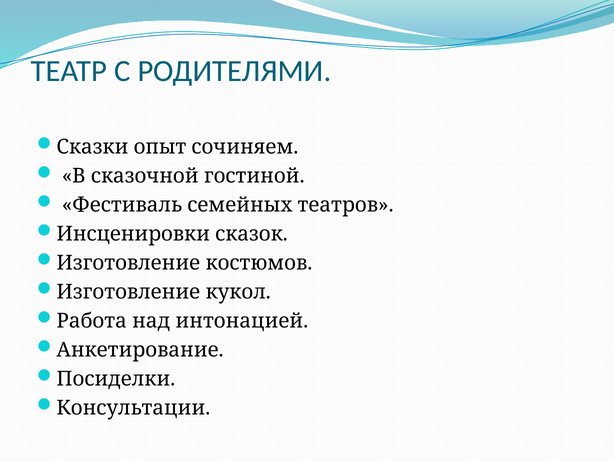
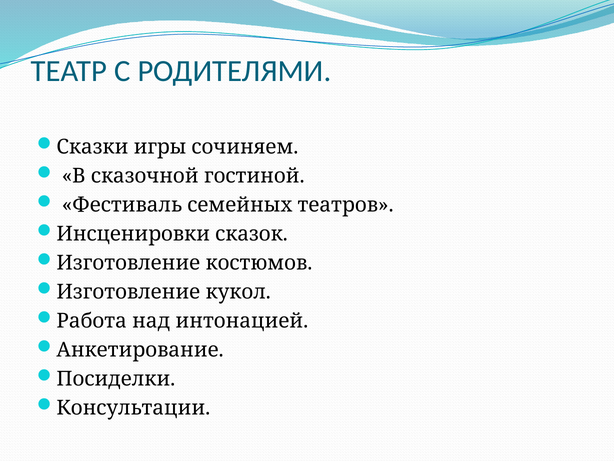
опыт: опыт -> игры (160, 147)
